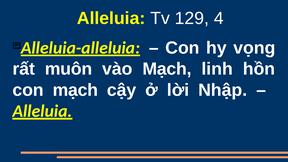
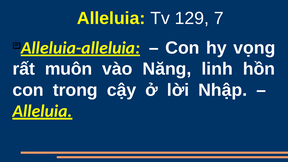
4: 4 -> 7 (219, 18)
vào Mạch: Mạch -> Năng (167, 69)
con mạch: mạch -> trong (75, 90)
